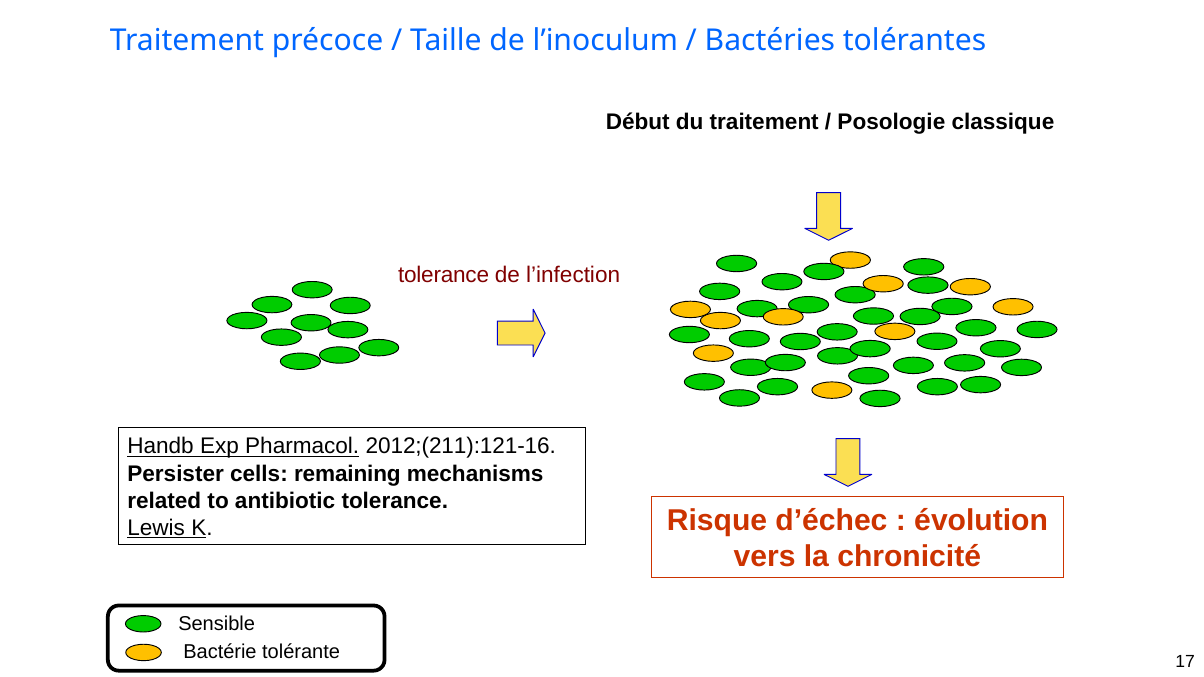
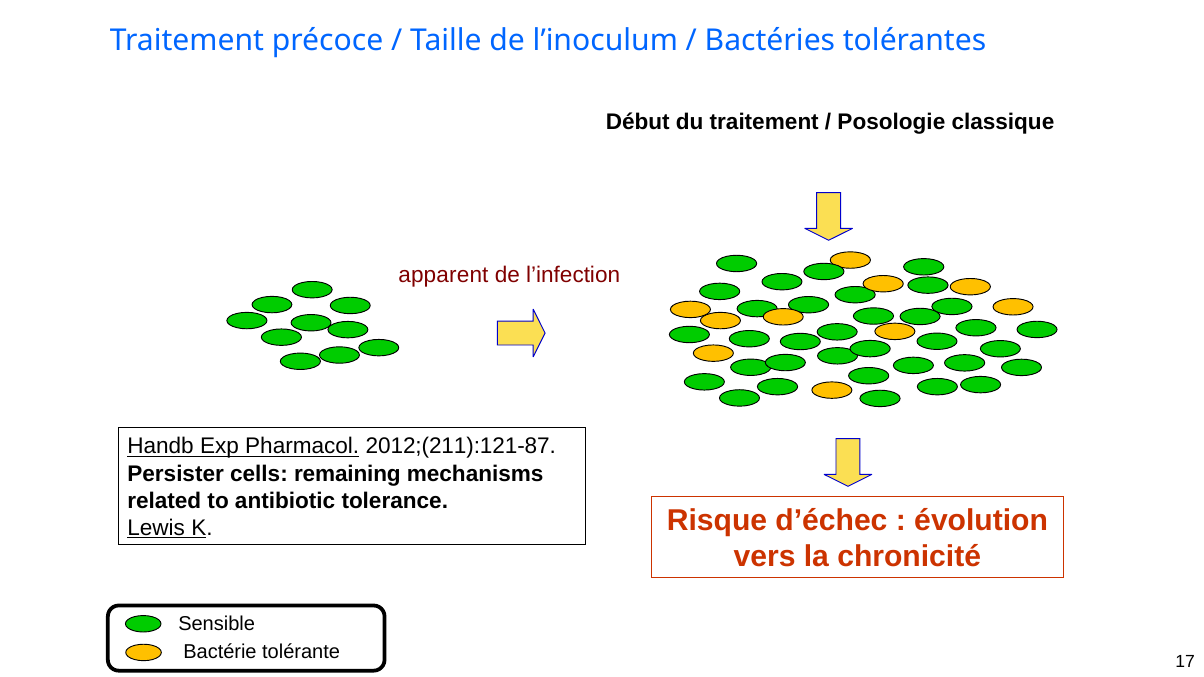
tolerance: tolerance -> apparent (443, 275)
2012;(211):121-16: 2012;(211):121-16 -> 2012;(211):121-87 (461, 447)
